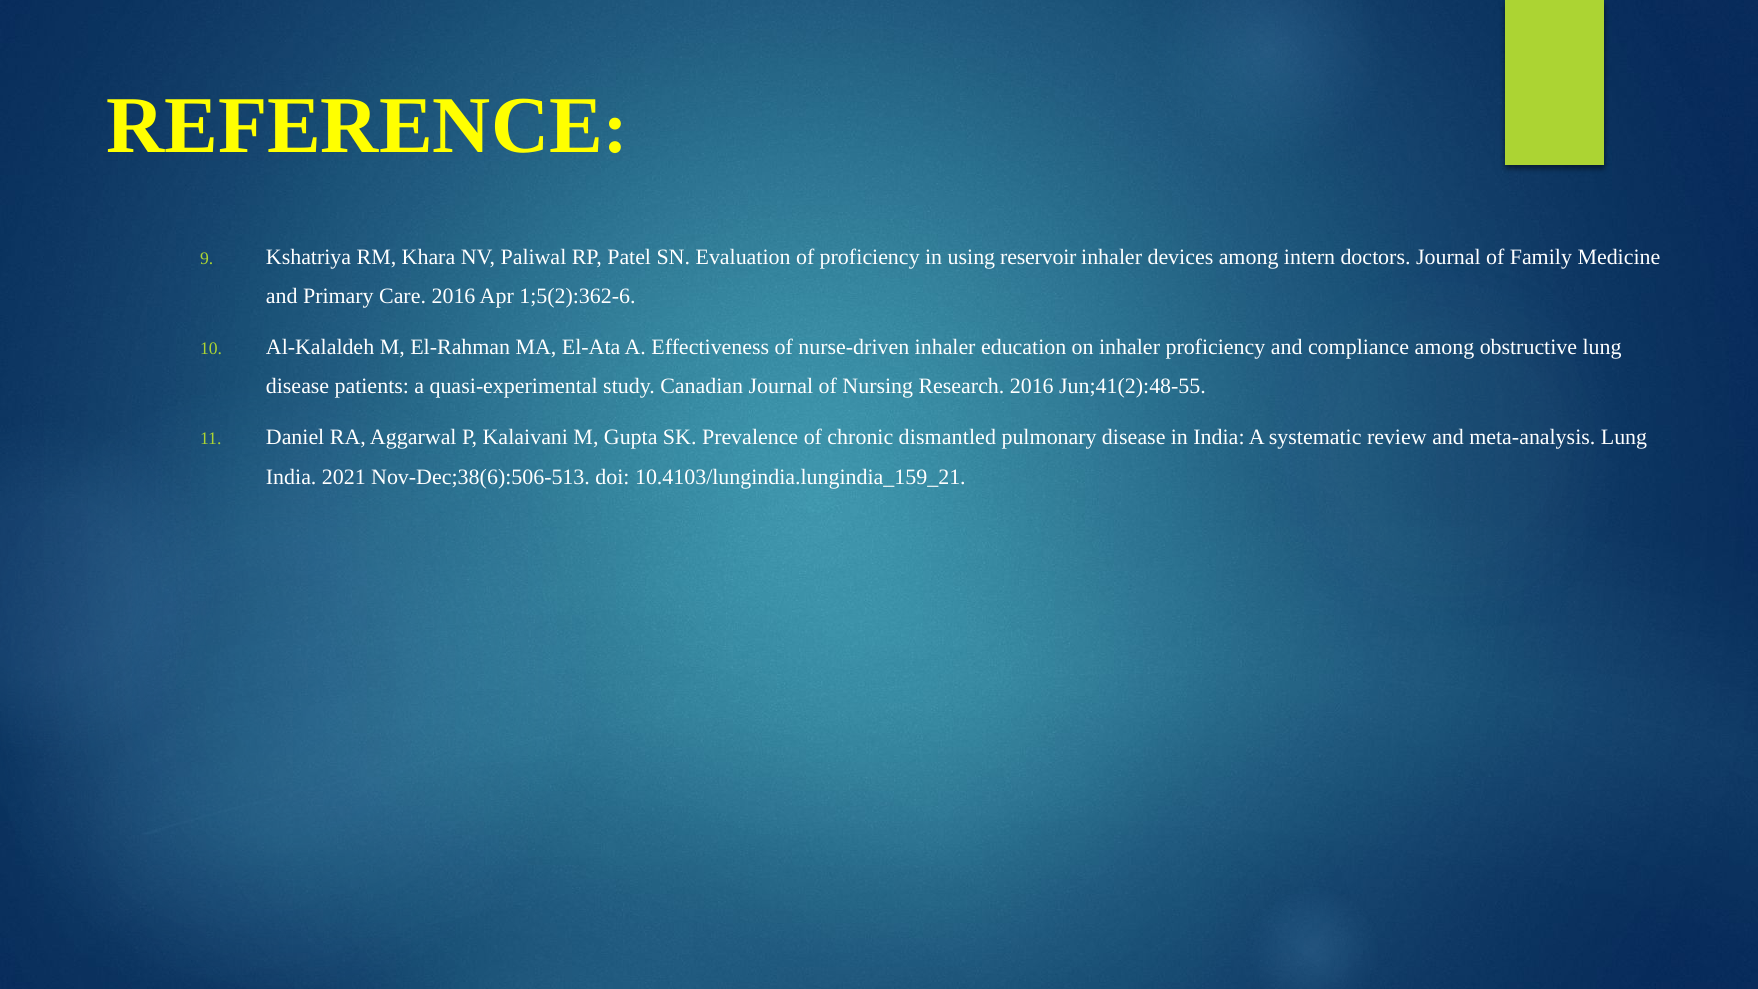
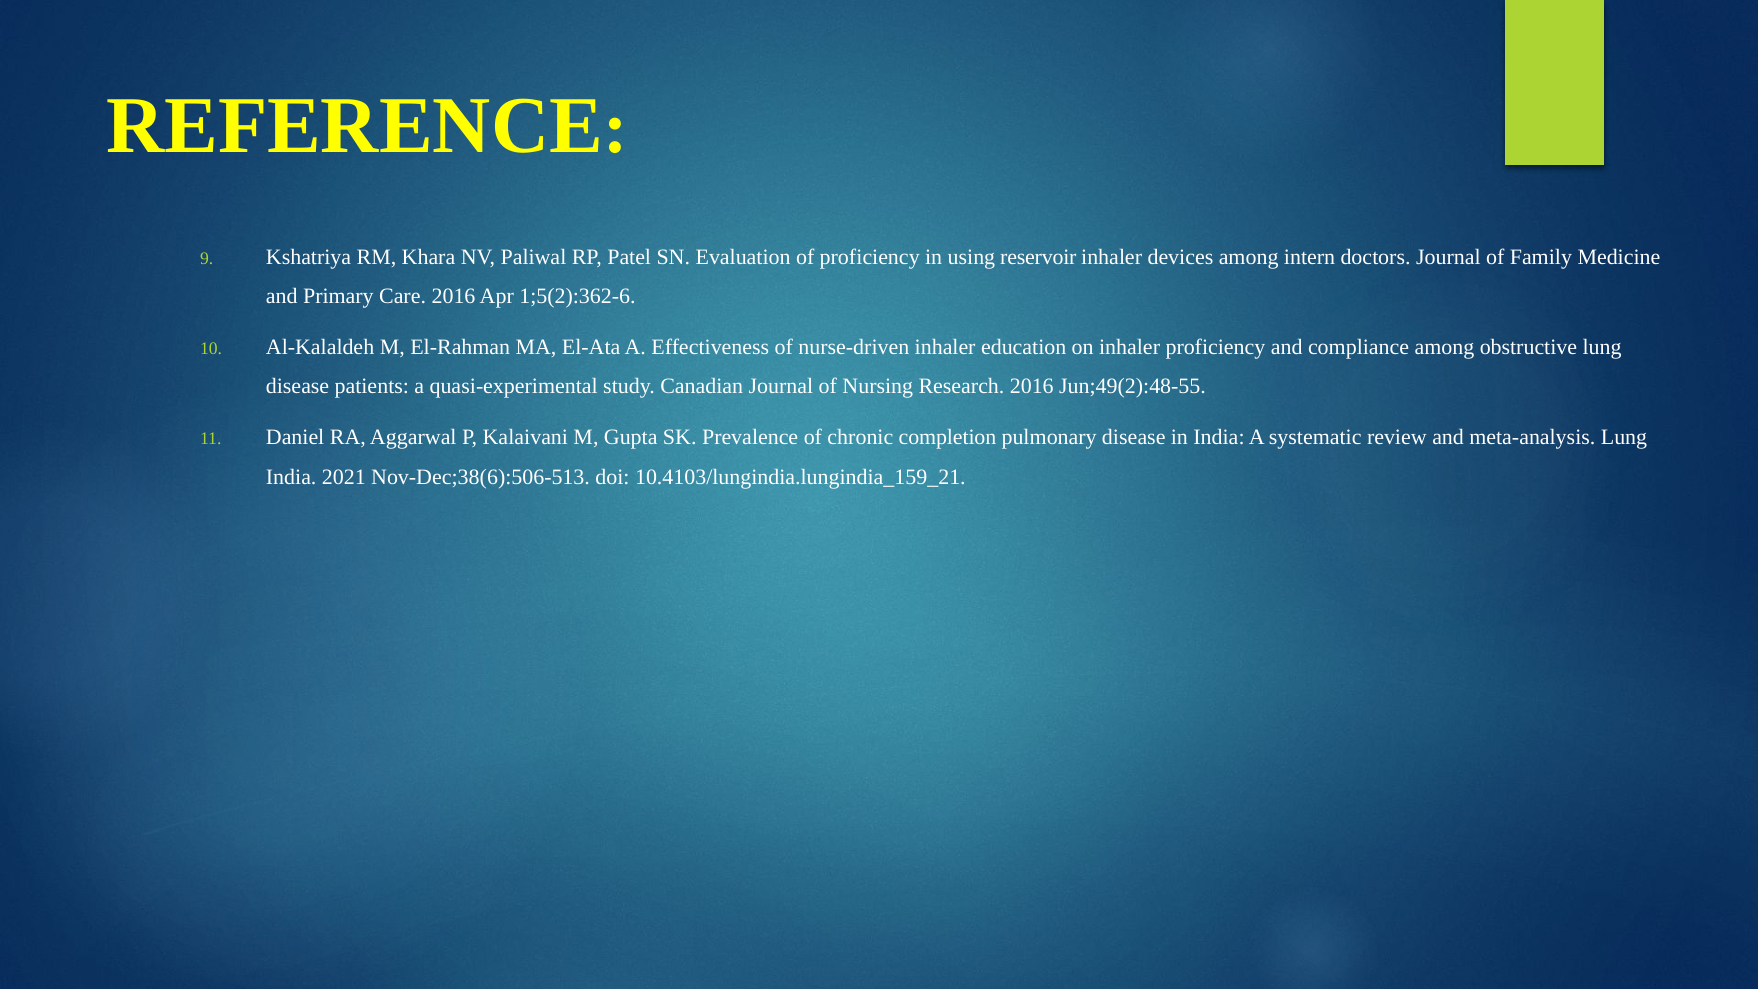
Jun;41(2):48-55: Jun;41(2):48-55 -> Jun;49(2):48-55 (1133, 387)
dismantled: dismantled -> completion (948, 437)
